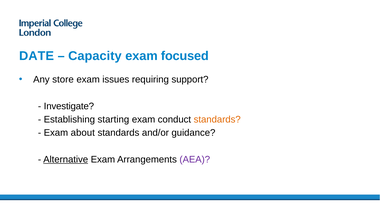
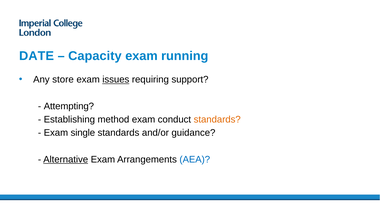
focused: focused -> running (185, 56)
issues underline: none -> present (116, 80)
Investigate: Investigate -> Attempting (69, 106)
starting: starting -> method (113, 119)
about: about -> single (83, 133)
AEA colour: purple -> blue (195, 159)
